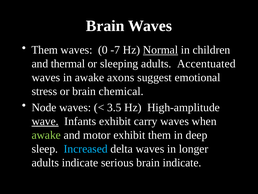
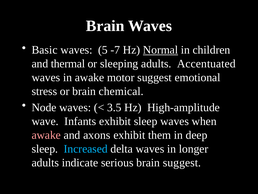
Them: Them -> Basic (45, 50)
0: 0 -> 5 (103, 50)
axons: axons -> motor (121, 77)
wave underline: present -> none (45, 121)
exhibit carry: carry -> sleep (146, 121)
awake colour: light green -> pink (46, 135)
motor: motor -> axons (97, 135)
brain indicate: indicate -> suggest (182, 162)
